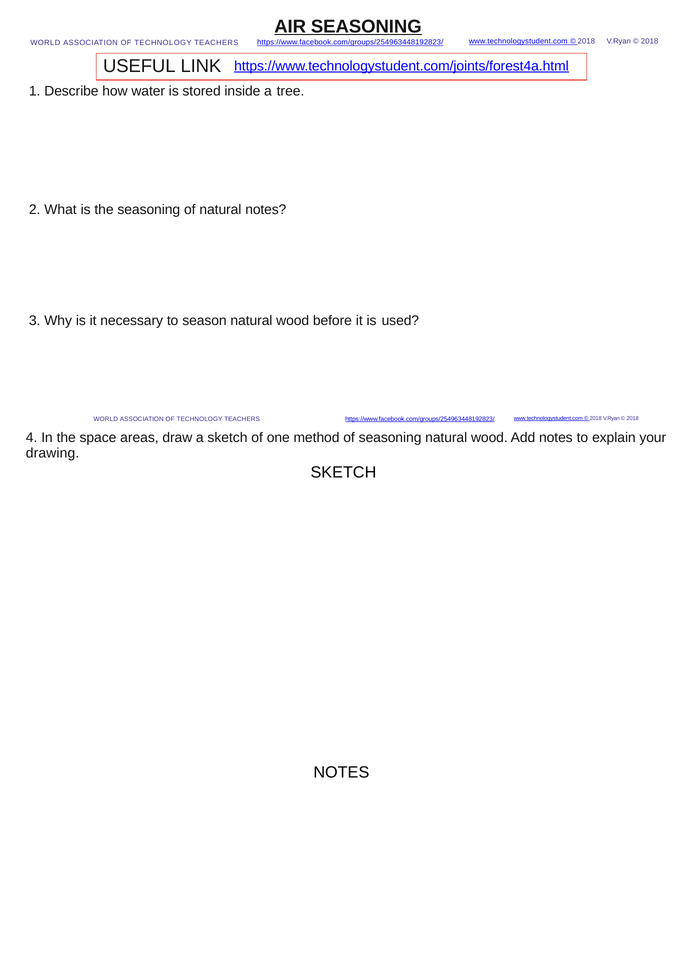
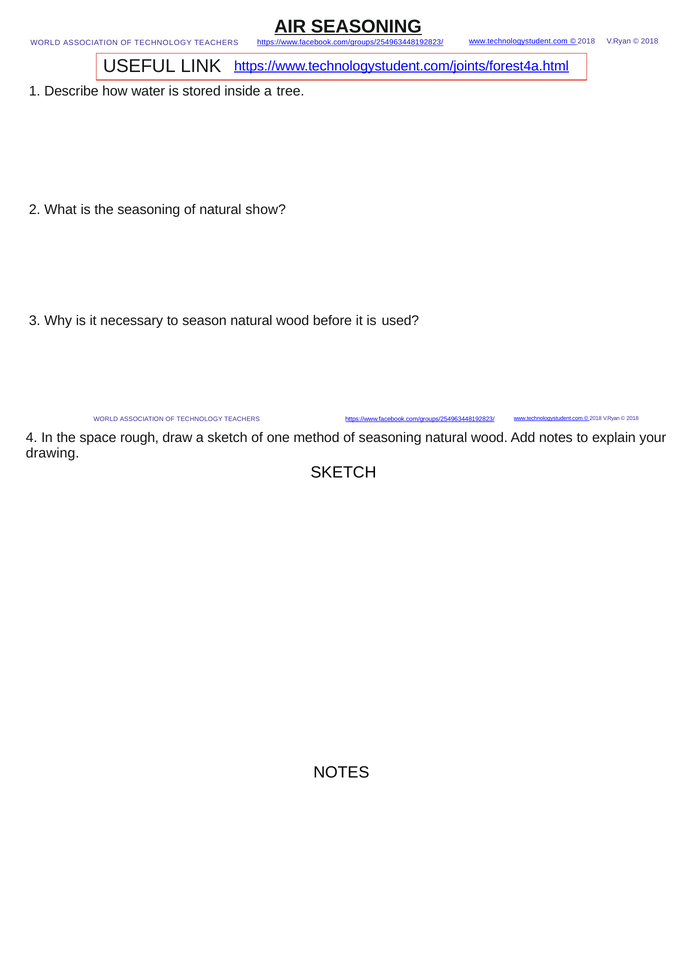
natural notes: notes -> show (266, 209)
areas: areas -> rough (140, 437)
